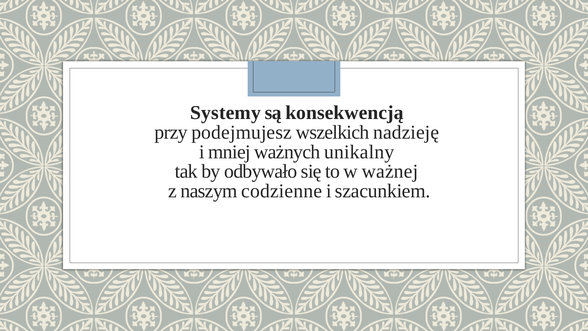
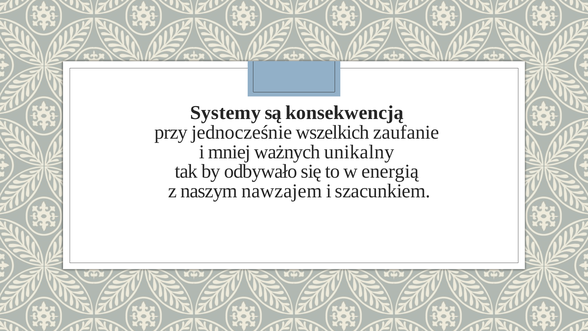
podejmujesz: podejmujesz -> jednocześnie (242, 132)
nadzieję: nadzieję -> zaufanie (406, 132)
ważnej: ważnej -> energią (390, 171)
codzienne: codzienne -> nawzajem (282, 191)
